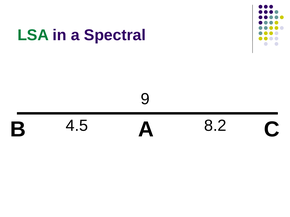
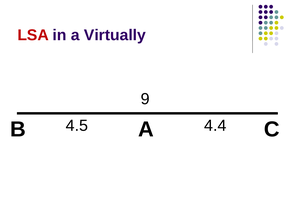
LSA colour: green -> red (33, 35)
Spectral: Spectral -> Virtually (115, 35)
8.2: 8.2 -> 4.4 (215, 126)
